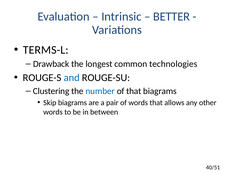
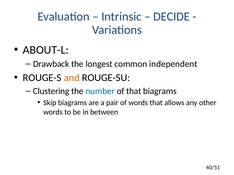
BETTER: BETTER -> DECIDE (171, 17)
TERMS-L: TERMS-L -> ABOUT-L (46, 50)
technologies: technologies -> independent (173, 64)
and colour: blue -> orange (72, 78)
